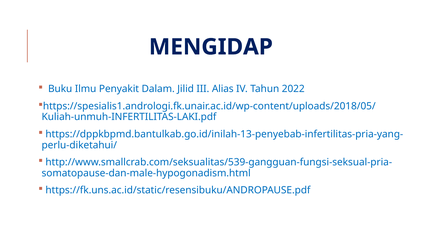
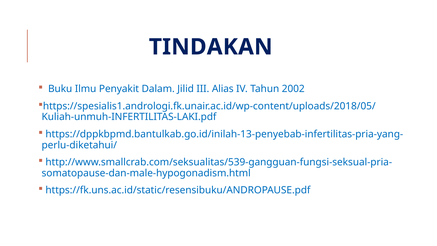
MENGIDAP: MENGIDAP -> TINDAKAN (211, 47)
2022: 2022 -> 2002 (293, 89)
